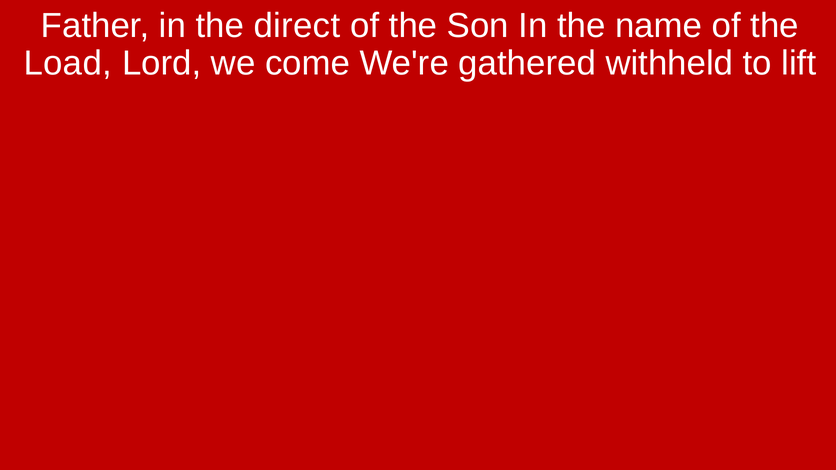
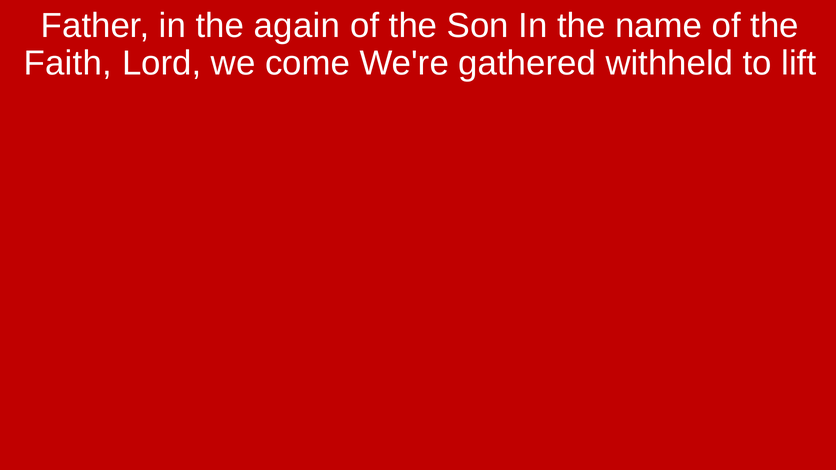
direct: direct -> again (297, 26)
Load: Load -> Faith (68, 64)
